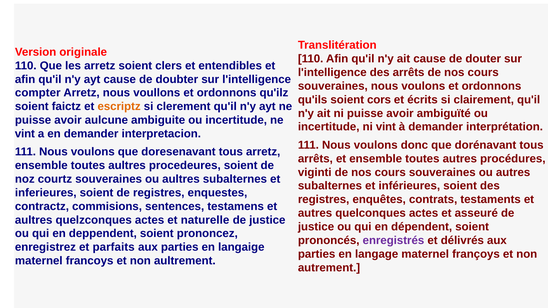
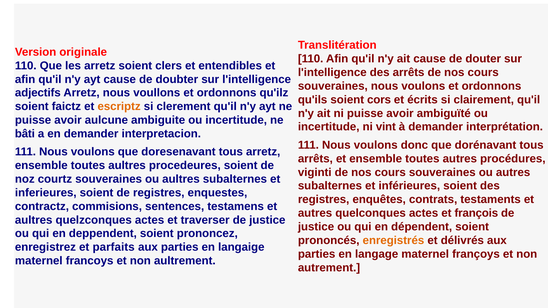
compter: compter -> adjectifs (38, 93)
vint: vint -> bâti (25, 134)
asseuré: asseuré -> françois (476, 213)
naturelle: naturelle -> traverser (205, 220)
enregistrés colour: purple -> orange (393, 241)
